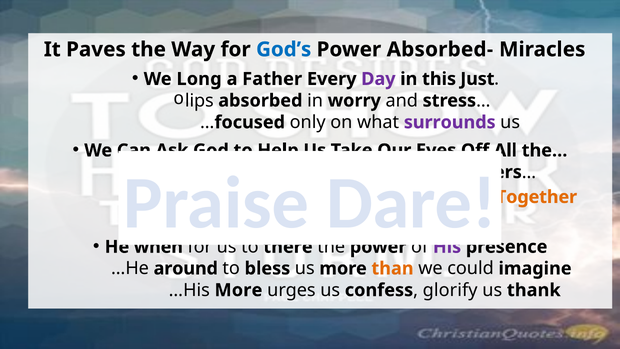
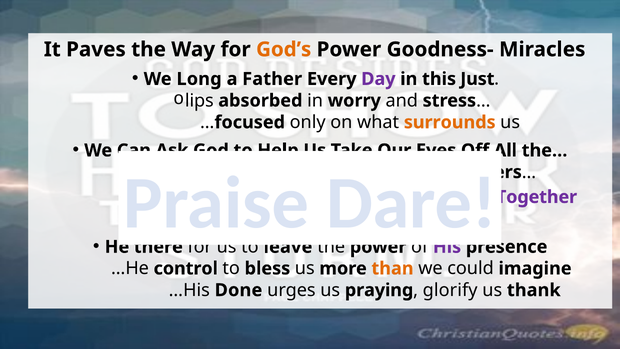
God’s colour: blue -> orange (284, 49)
Absorbed-: Absorbed- -> Goodness- (440, 49)
surrounds colour: purple -> orange (450, 122)
Together colour: orange -> purple (537, 197)
when: when -> there (158, 247)
there: there -> leave (288, 247)
around: around -> control (186, 268)
…His More: More -> Done (238, 290)
confess: confess -> praying (379, 290)
